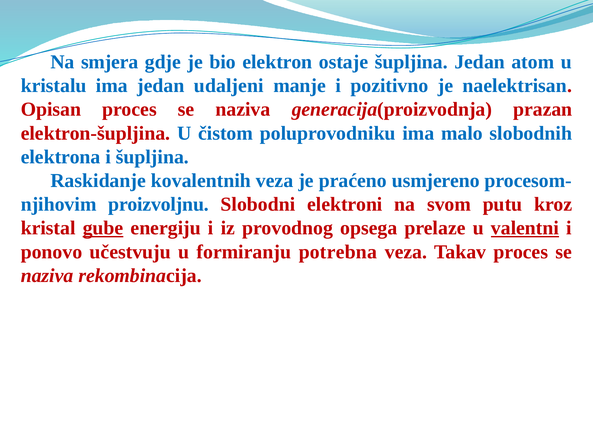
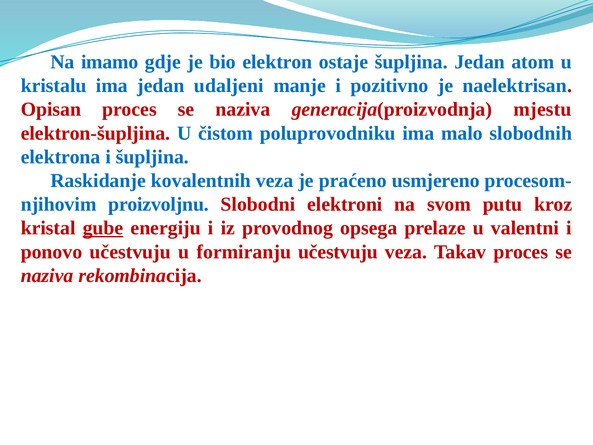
smjera: smjera -> imamo (110, 62)
prazan: prazan -> mjestu (543, 109)
valentni underline: present -> none (525, 228)
formiranju potrebna: potrebna -> učestvuju (338, 252)
